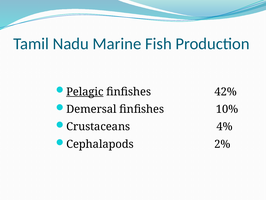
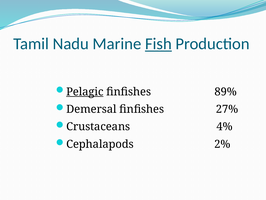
Fish underline: none -> present (158, 44)
42%: 42% -> 89% (226, 92)
10%: 10% -> 27% (227, 109)
